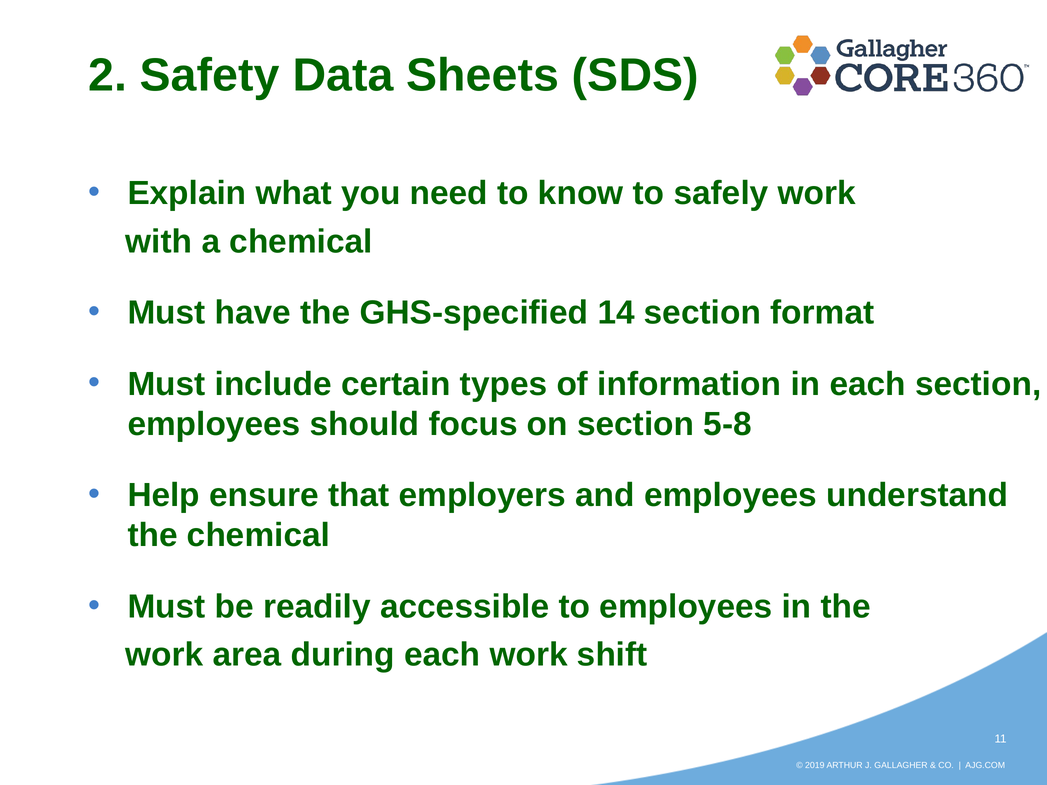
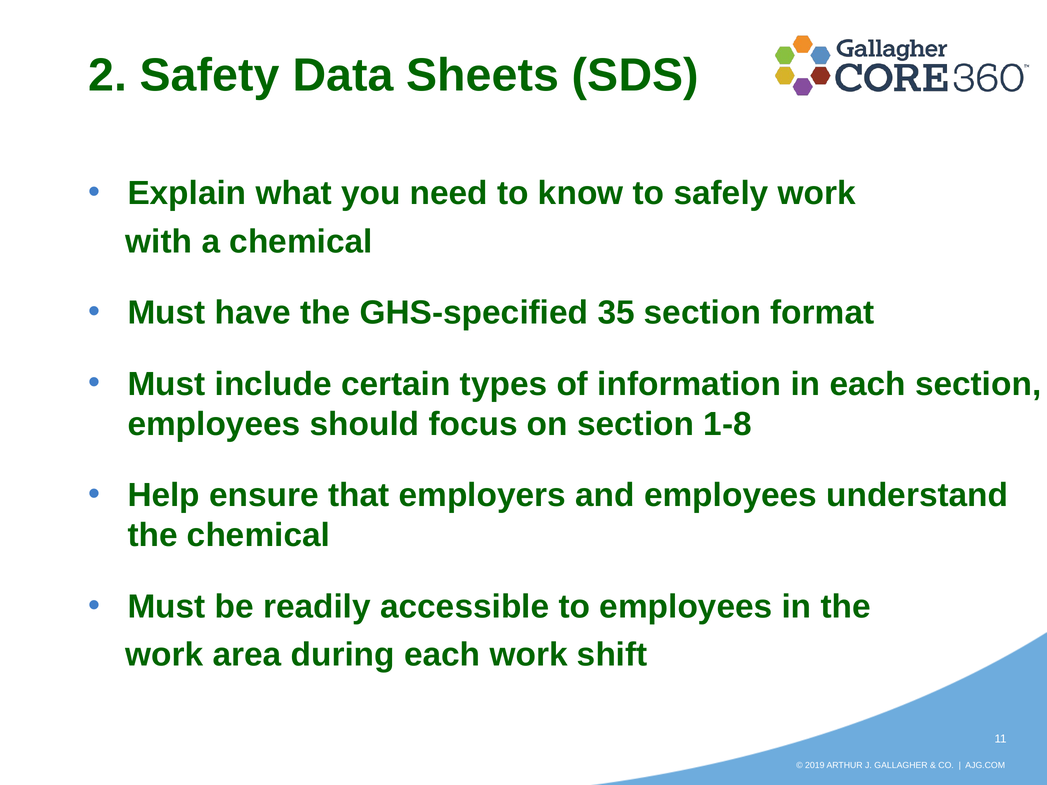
14: 14 -> 35 (616, 313)
5-8: 5-8 -> 1-8 (728, 424)
